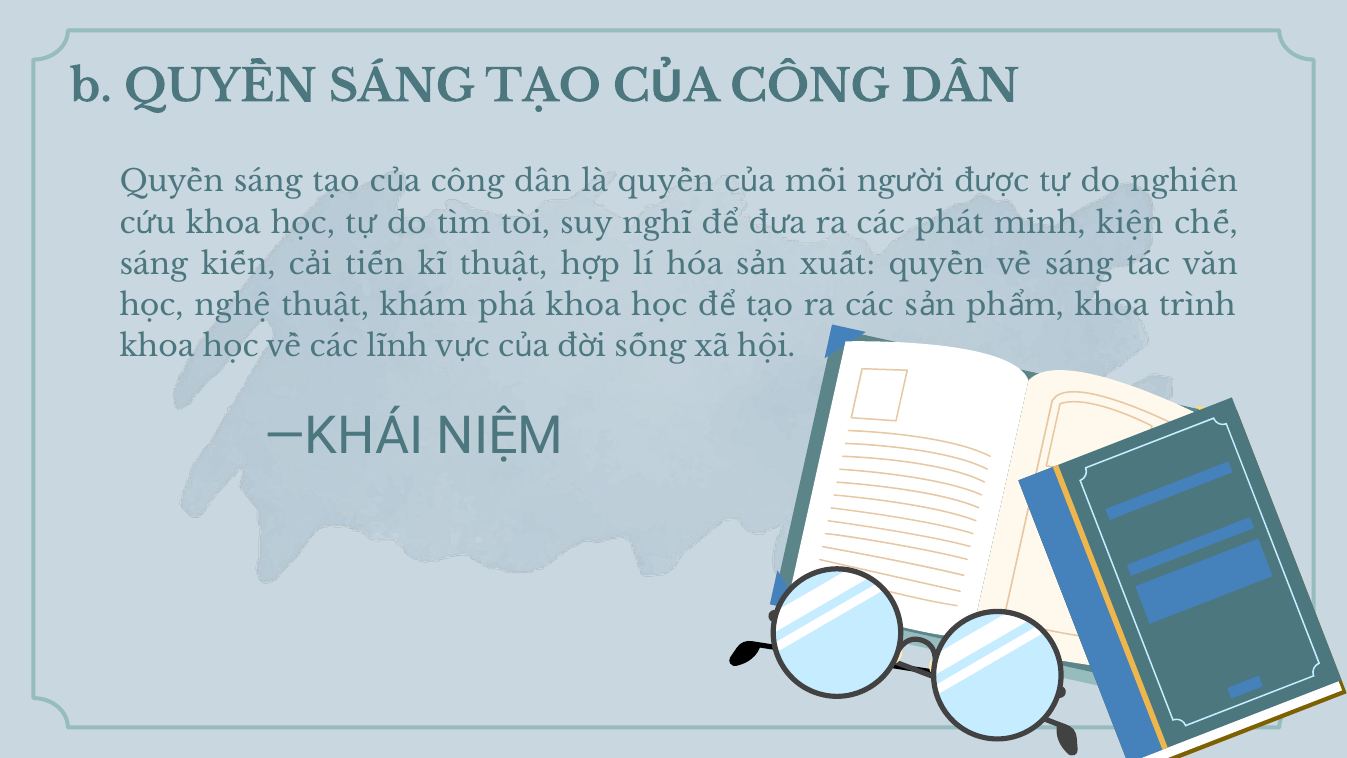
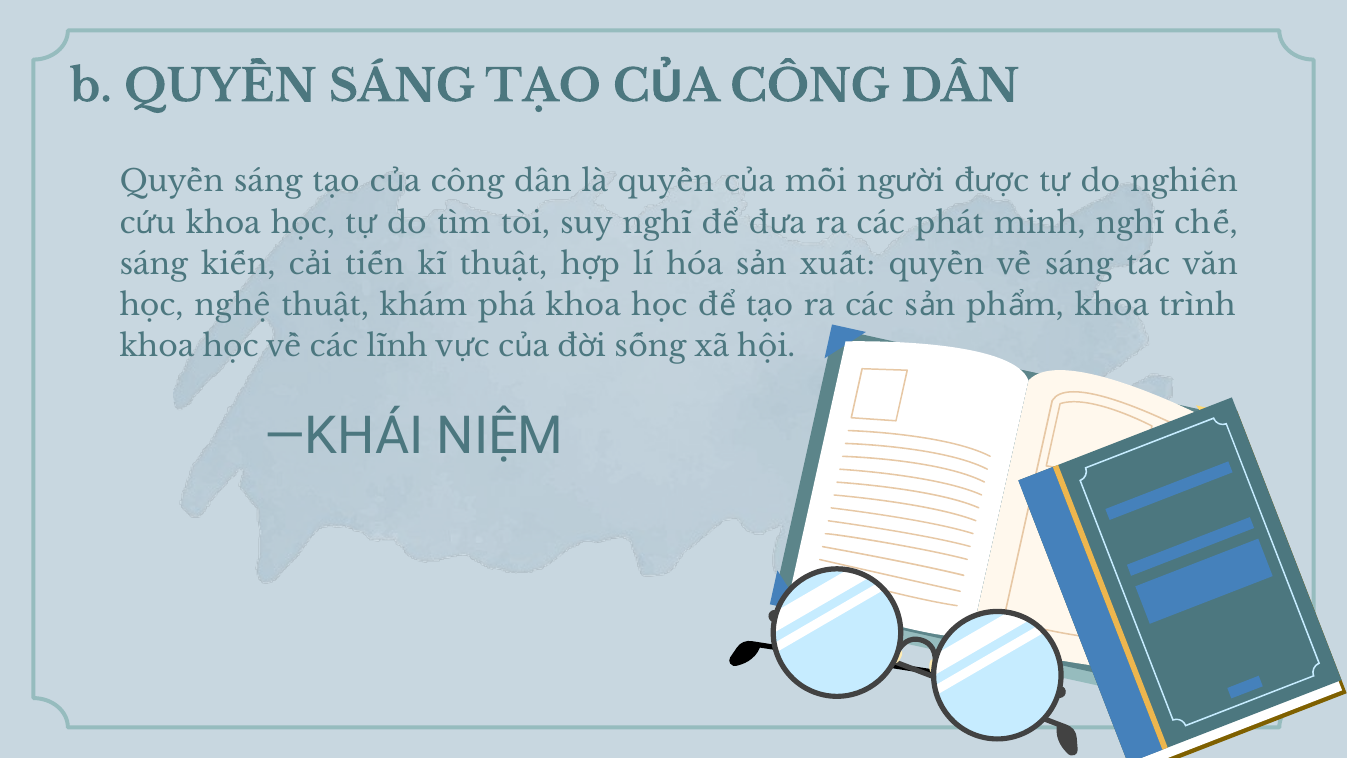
minh kiện: kiện -> nghĩ (1130, 223)
